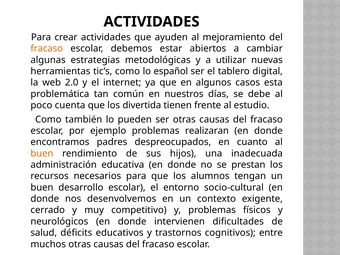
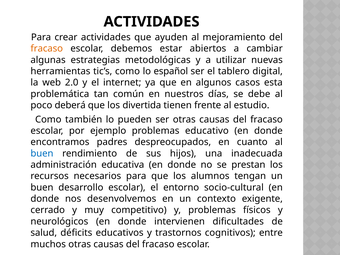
cuenta: cuenta -> deberá (70, 105)
realizaran: realizaran -> educativo (207, 131)
buen colour: orange -> blue (42, 153)
